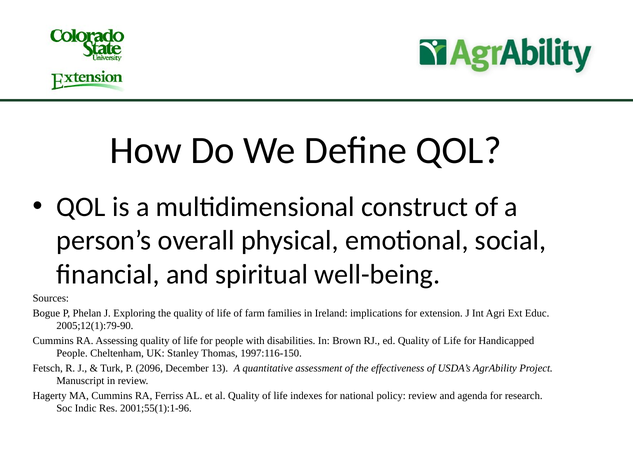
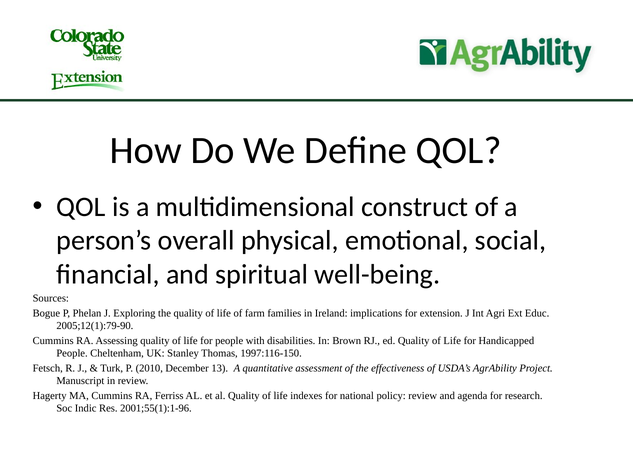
2096: 2096 -> 2010 (149, 368)
